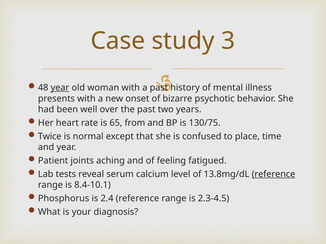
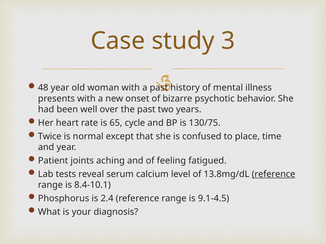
year underline: present -> none (60, 88)
from: from -> cycle (135, 123)
2.3-4.5: 2.3-4.5 -> 9.1-4.5 (214, 199)
